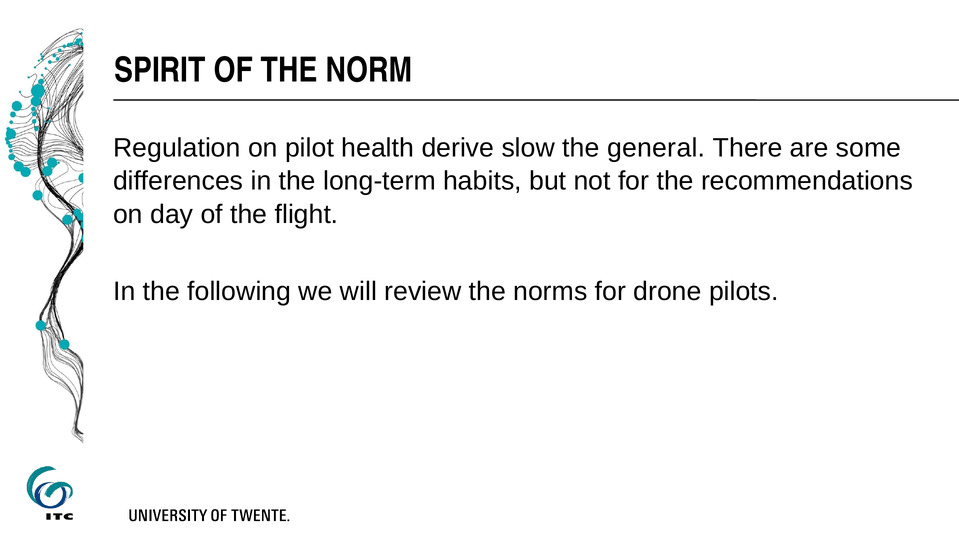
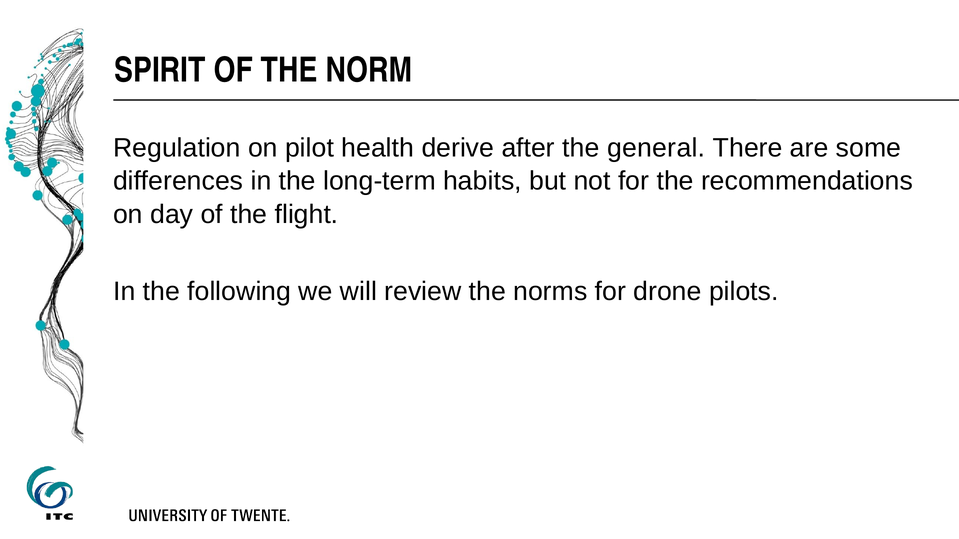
slow: slow -> after (528, 148)
